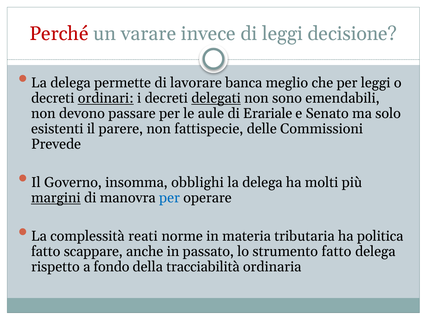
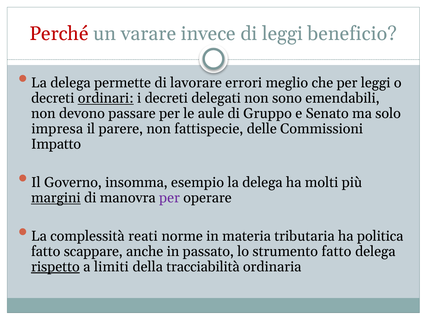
decisione: decisione -> beneficio (352, 34)
banca: banca -> errori (244, 83)
delegati underline: present -> none (216, 98)
Erariale: Erariale -> Gruppo (268, 114)
esistenti: esistenti -> impresa (57, 129)
Prevede: Prevede -> Impatto (56, 144)
obblighi: obblighi -> esempio (198, 183)
per colour: blue -> purple (169, 198)
rispetto underline: none -> present (55, 267)
fondo: fondo -> limiti (111, 267)
